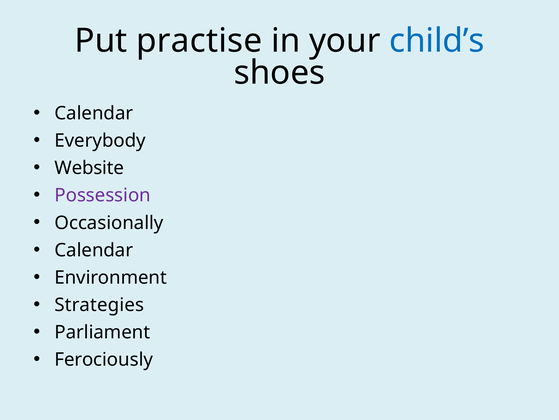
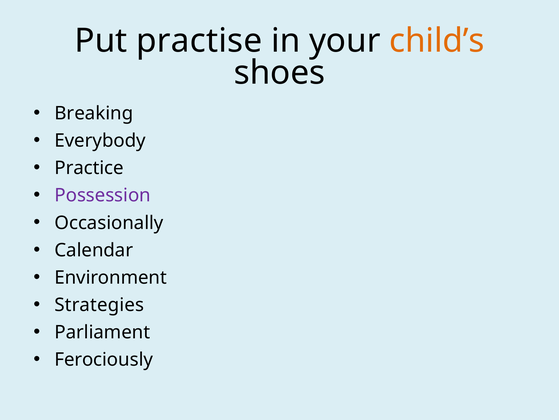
child’s colour: blue -> orange (437, 41)
Calendar: Calendar -> Breaking (94, 113)
Website: Website -> Practice (89, 168)
